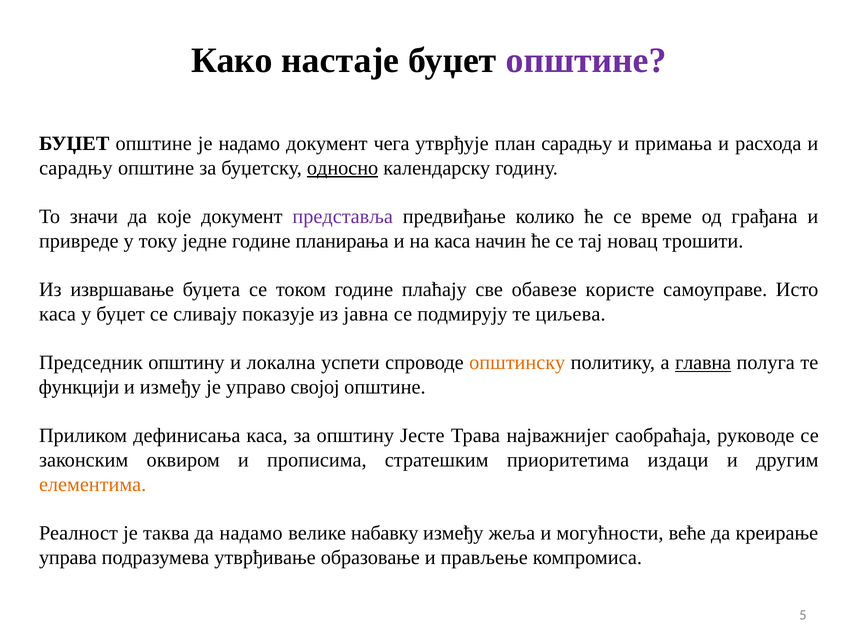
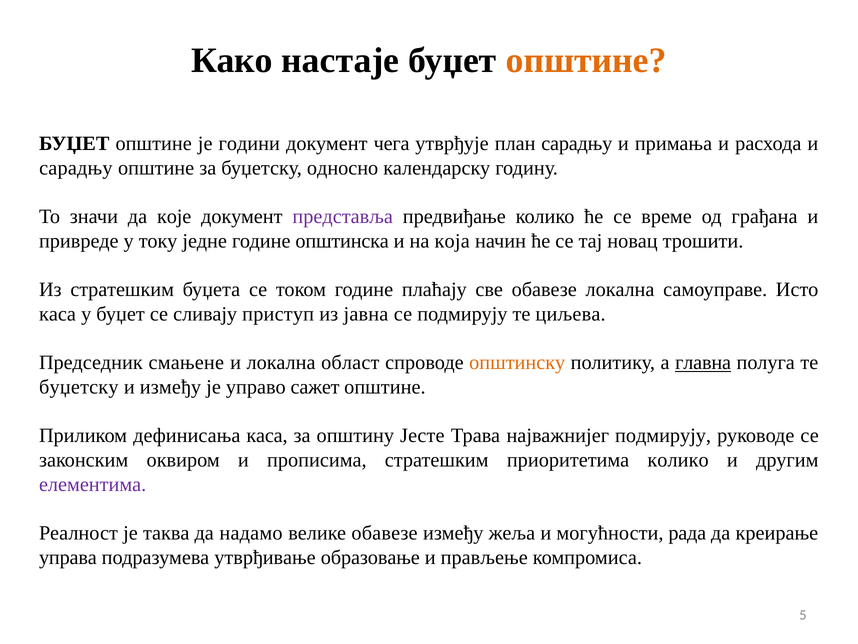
општине colour: purple -> orange (586, 61)
је надамо: надамо -> години (249, 143)
односно underline: present -> none (343, 168)
планирања: планирања -> општинска (342, 241)
на каса: каса -> која (452, 241)
Из извршавање: извршавање -> стратешким (122, 289)
обавезе користе: користе -> локална (620, 289)
показује: показује -> приступ (278, 314)
Председник општину: општину -> смањене (186, 362)
успети: успети -> област (350, 362)
функцији: функцији -> буџетску (79, 387)
својој: својој -> сажет (315, 387)
најважнијег саобраћаја: саобраћаја -> подмирују (663, 435)
приоритетима издаци: издаци -> колико (678, 460)
елементима colour: orange -> purple (93, 484)
велике набавку: набавку -> обавезе (384, 533)
веће: веће -> рада (687, 533)
